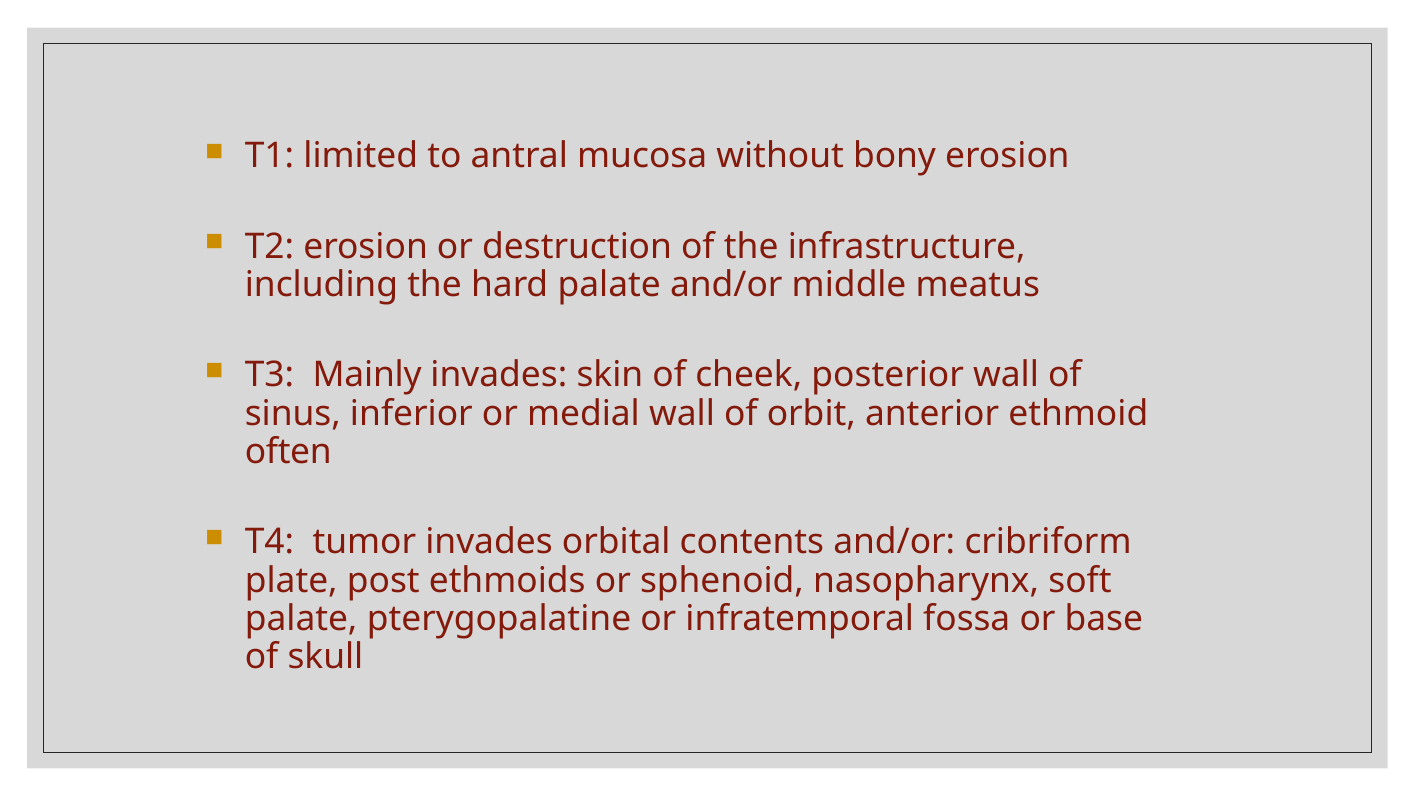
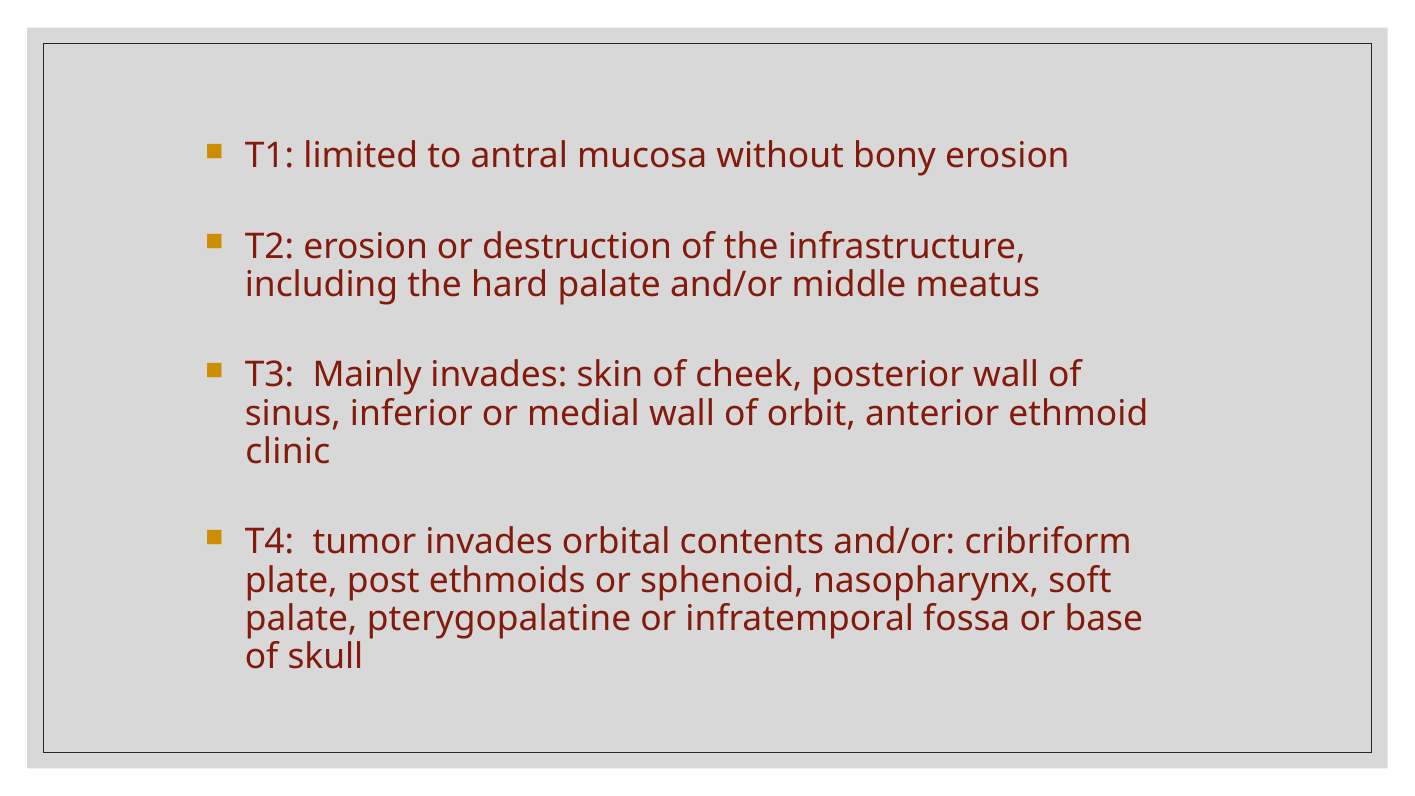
often: often -> clinic (288, 452)
